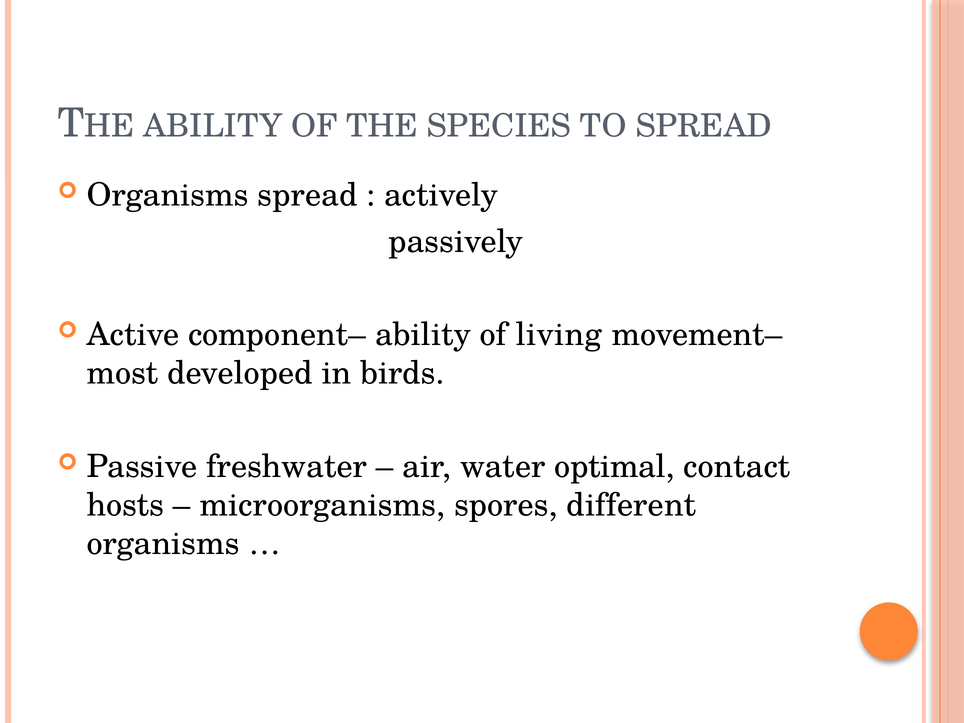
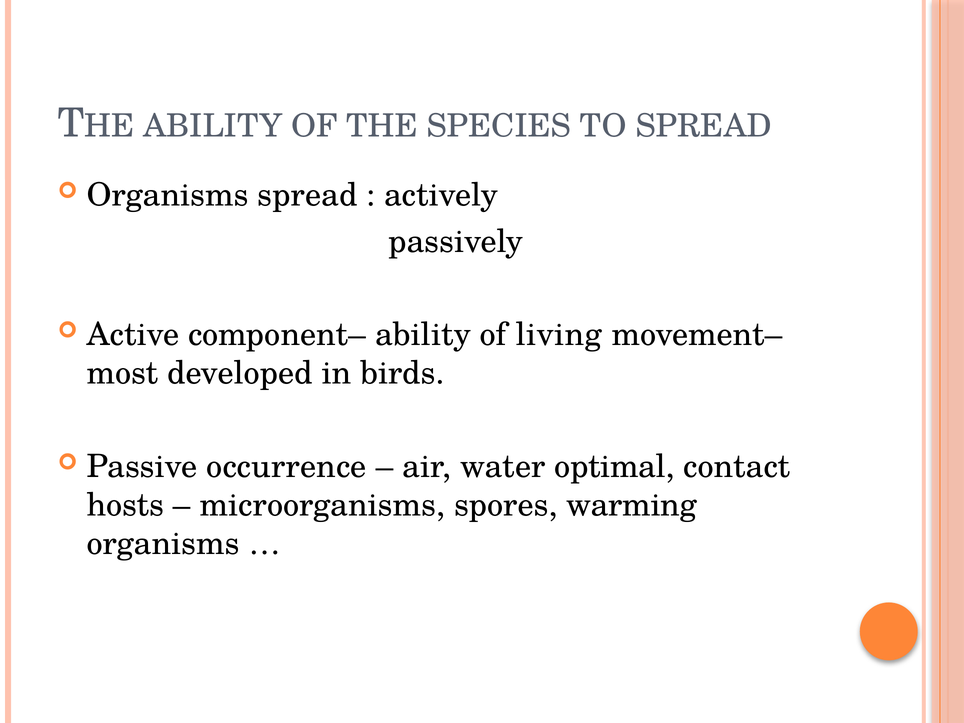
freshwater: freshwater -> occurrence (286, 467)
different: different -> warming (632, 505)
